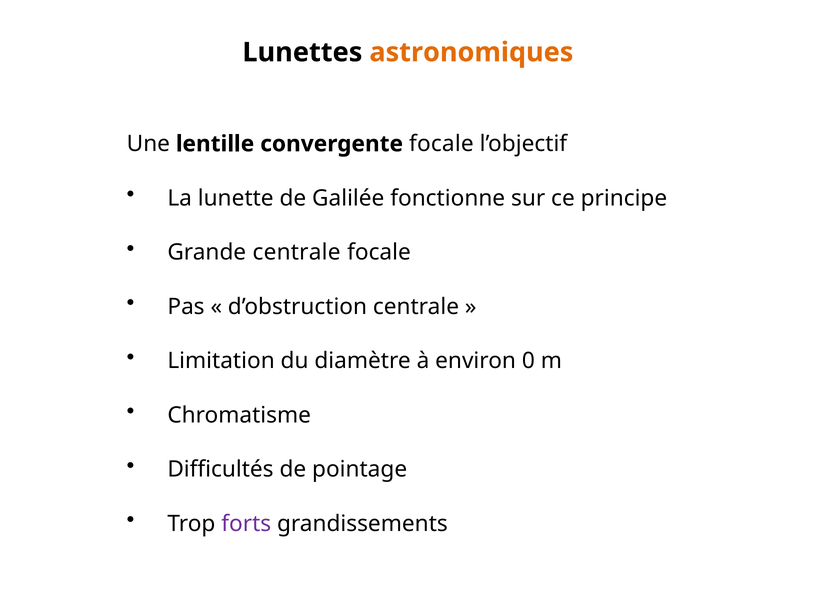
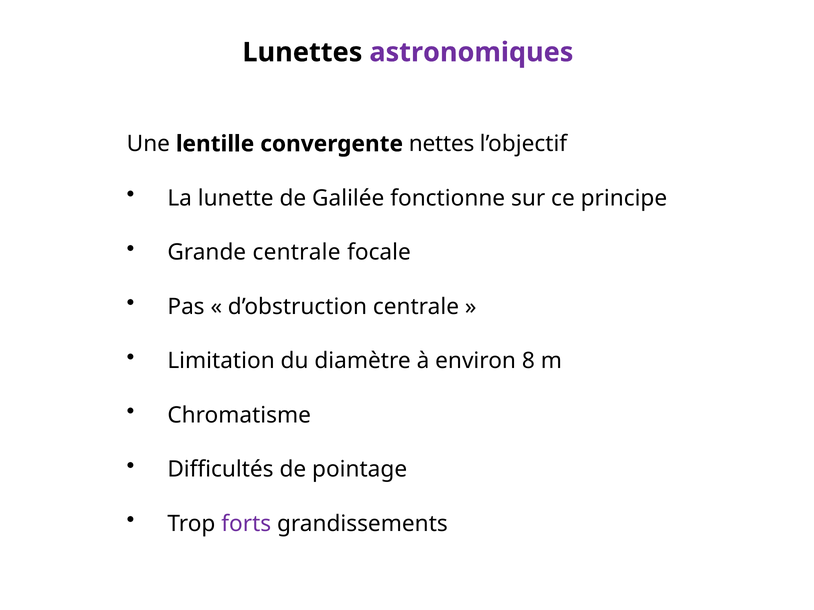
astronomiques colour: orange -> purple (471, 52)
convergente focale: focale -> nettes (442, 144)
0: 0 -> 8 (528, 361)
